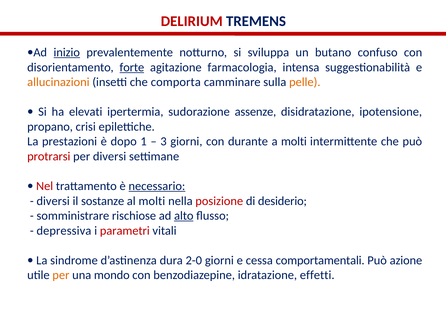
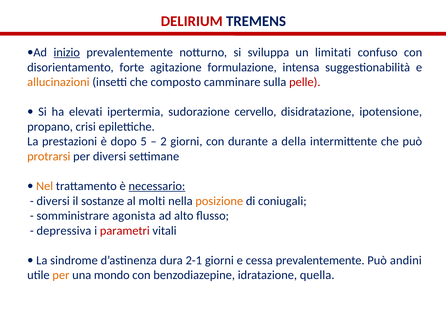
butano: butano -> limitati (333, 53)
forte underline: present -> none (132, 67)
farmacologia: farmacologia -> formulazione (242, 67)
comporta: comporta -> composto (176, 82)
pelle colour: orange -> red (305, 82)
assenze: assenze -> cervello (255, 112)
1: 1 -> 5 (144, 142)
3: 3 -> 2 (164, 142)
a molti: molti -> della (294, 142)
protrarsi colour: red -> orange (49, 157)
Nel colour: red -> orange (45, 186)
posizione colour: red -> orange (219, 201)
desiderio: desiderio -> coniugali (282, 201)
rischiose: rischiose -> agonista (134, 216)
alto underline: present -> none (184, 216)
2-0: 2-0 -> 2-1 (194, 261)
cessa comportamentali: comportamentali -> prevalentemente (320, 261)
azione: azione -> andini (406, 261)
effetti: effetti -> quella (317, 276)
